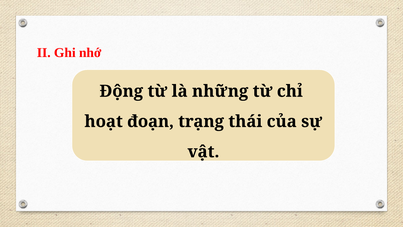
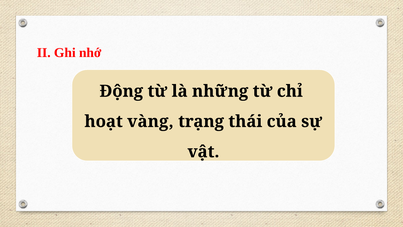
đoạn: đoạn -> vàng (150, 121)
